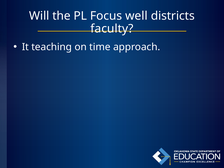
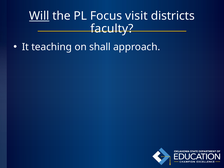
Will underline: none -> present (39, 16)
well: well -> visit (136, 16)
time: time -> shall (100, 47)
